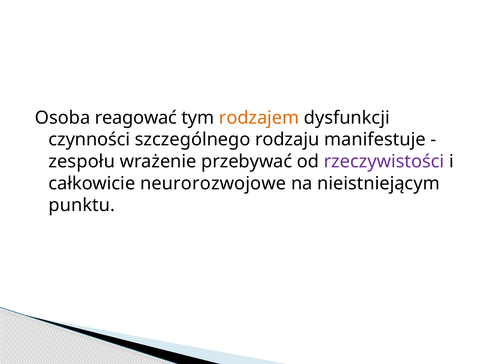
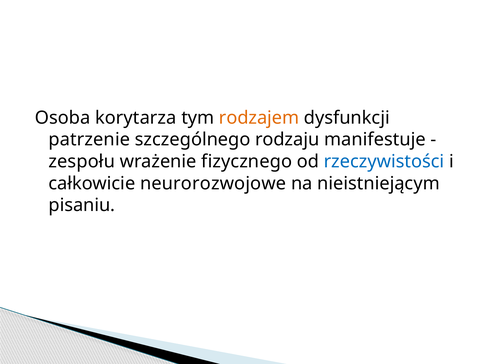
reagować: reagować -> korytarza (136, 118)
czynności: czynności -> patrzenie (89, 140)
przebywać: przebywać -> fizycznego (247, 162)
rzeczywistości colour: purple -> blue (384, 162)
punktu: punktu -> pisaniu (82, 205)
